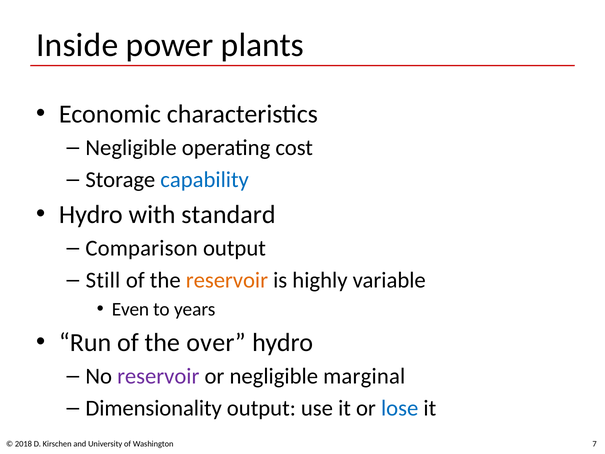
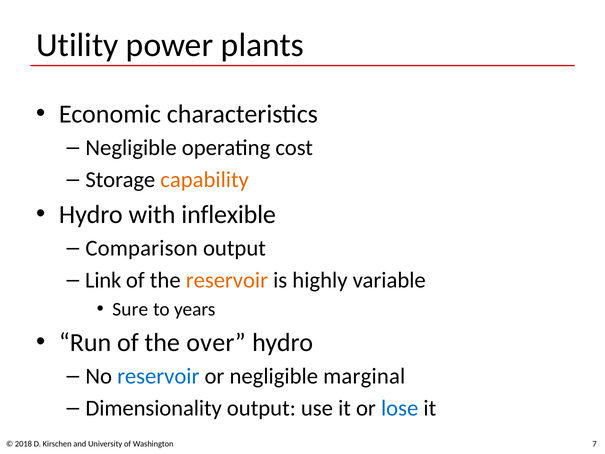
Inside: Inside -> Utility (77, 45)
capability colour: blue -> orange (205, 180)
standard: standard -> inflexible (229, 215)
Still: Still -> Link (103, 280)
Even: Even -> Sure (130, 309)
reservoir colour: purple -> blue (158, 376)
